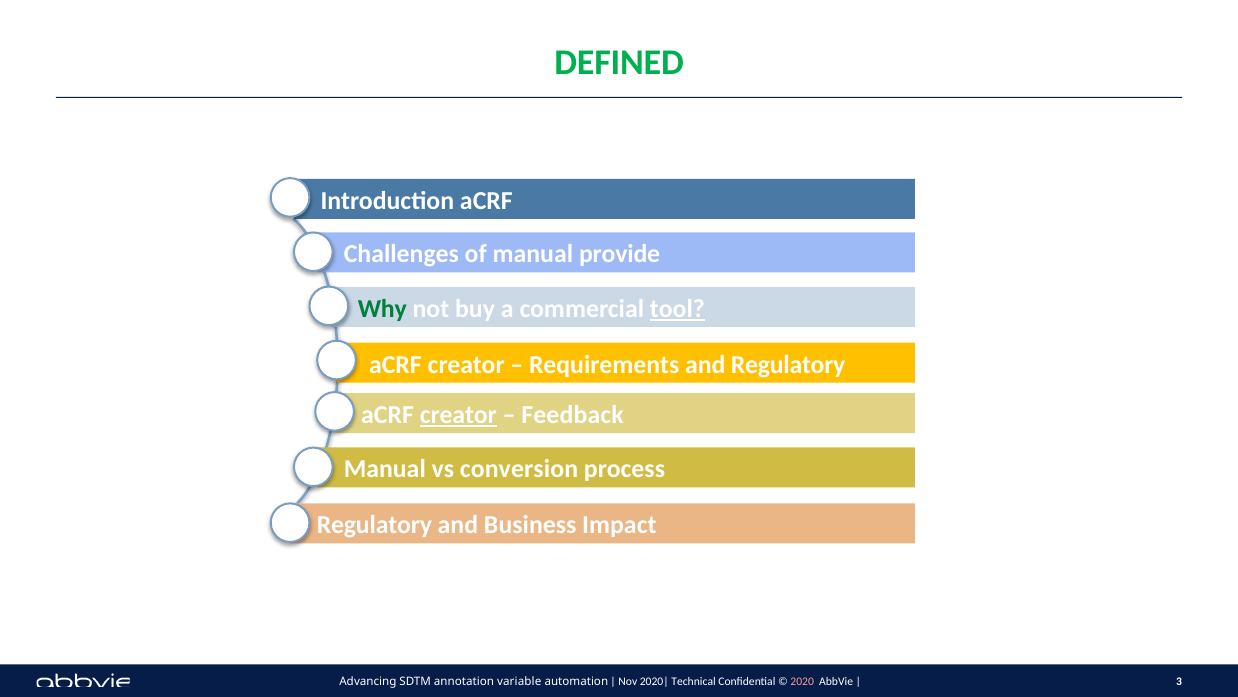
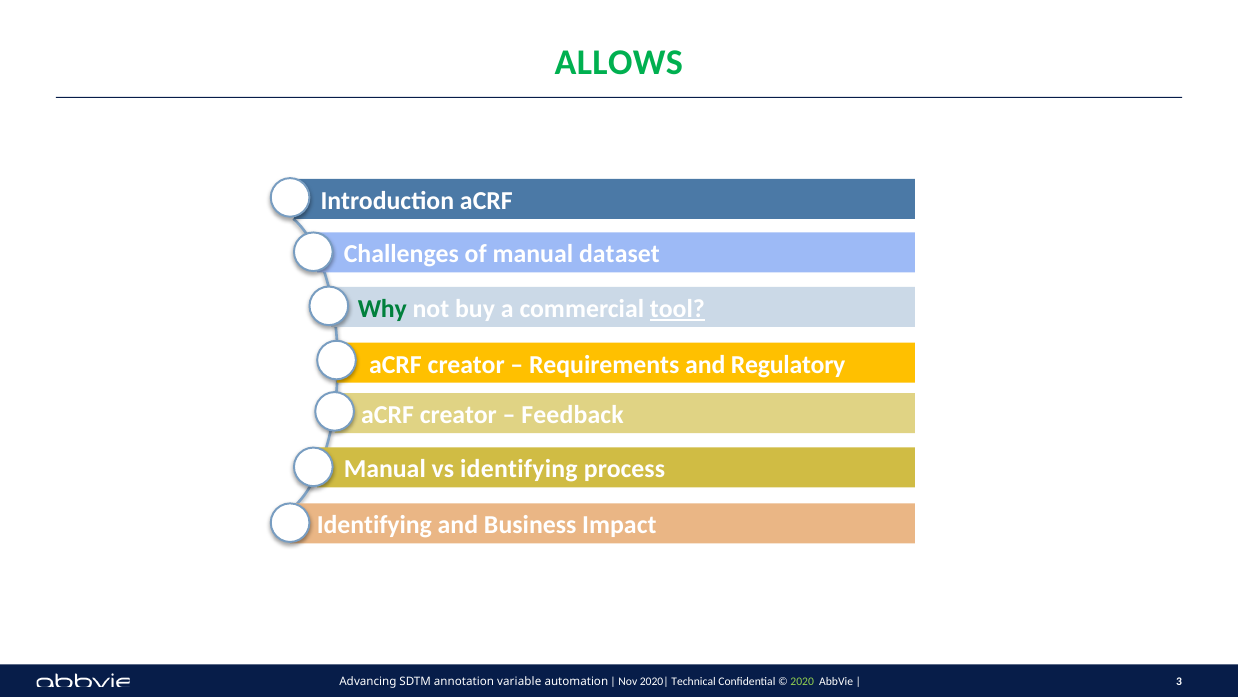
DEFINED: DEFINED -> ALLOWS (619, 62)
provide: provide -> dataset (619, 254)
creator underline: present -> none (458, 415)
vs conversion: conversion -> identifying (519, 469)
Regulatory: Regulatory -> Identifying (374, 525)
2020 colour: pink -> light green (802, 681)
